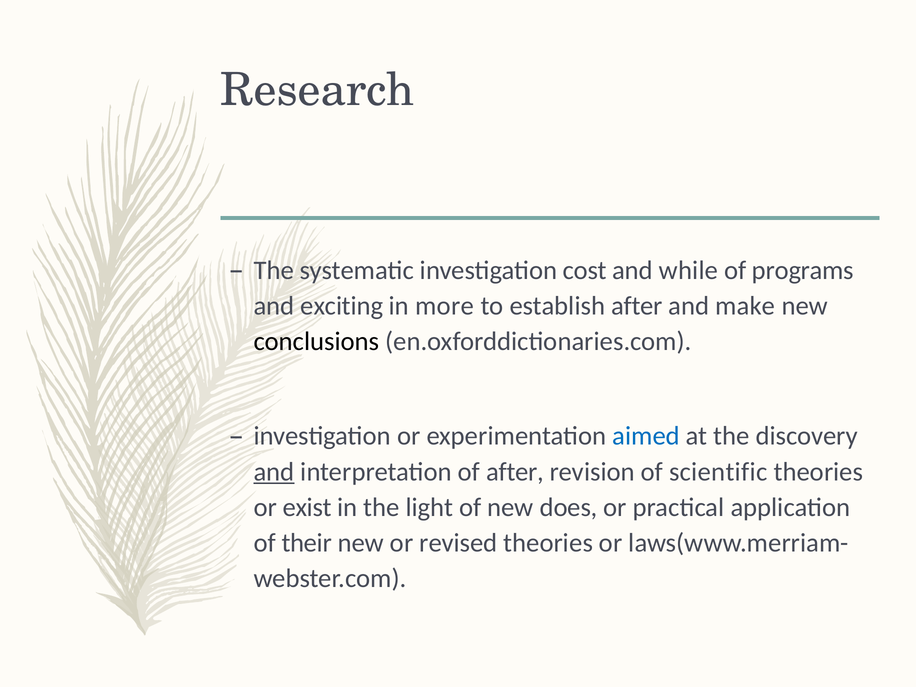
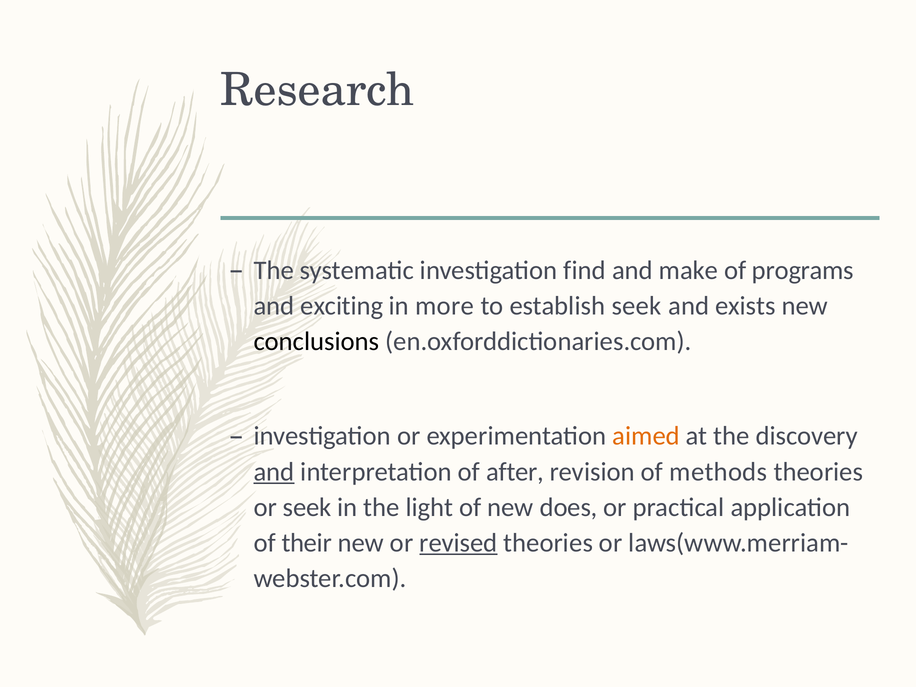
cost: cost -> find (585, 270)
while: while -> make (689, 270)
establish after: after -> seek (637, 306)
make: make -> exists (745, 306)
aimed colour: blue -> orange (646, 436)
scientific: scientific -> methods (718, 472)
or exist: exist -> seek (307, 507)
revised underline: none -> present (458, 543)
